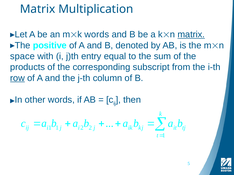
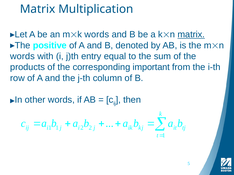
space: space -> words (22, 56)
subscript: subscript -> important (151, 67)
row underline: present -> none (17, 78)
